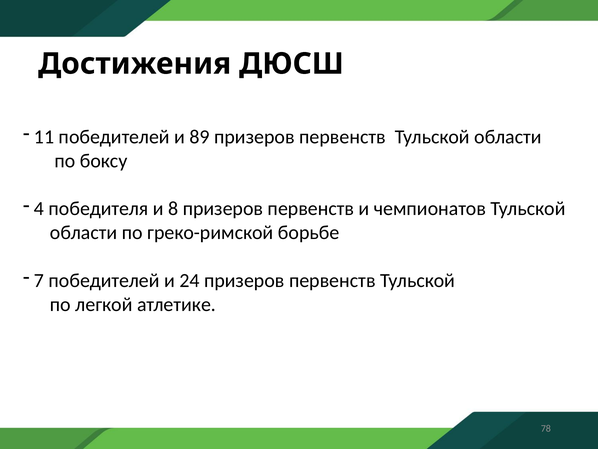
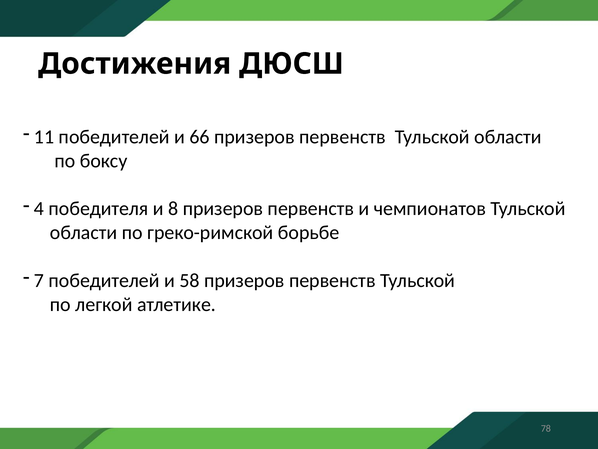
89: 89 -> 66 (200, 137)
24: 24 -> 58 (189, 280)
